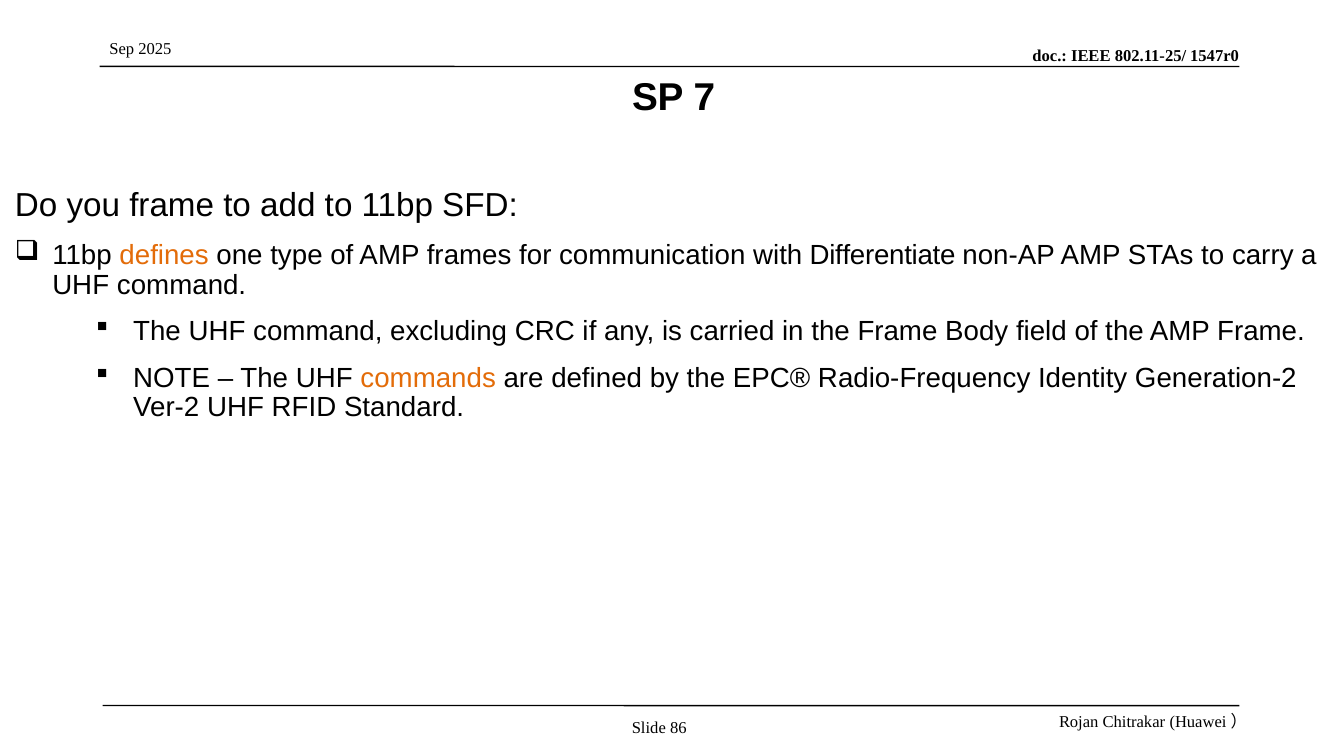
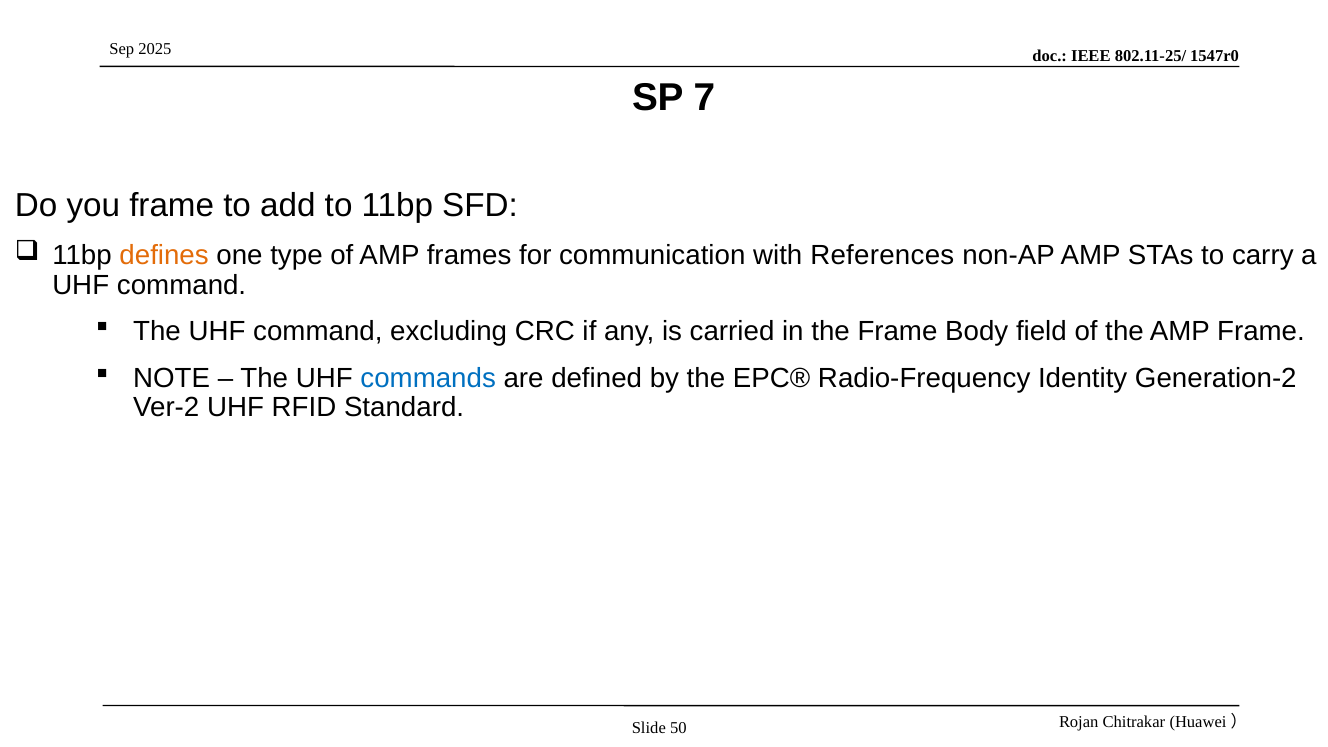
Differentiate: Differentiate -> References (882, 255)
commands colour: orange -> blue (428, 378)
86: 86 -> 50 (678, 728)
